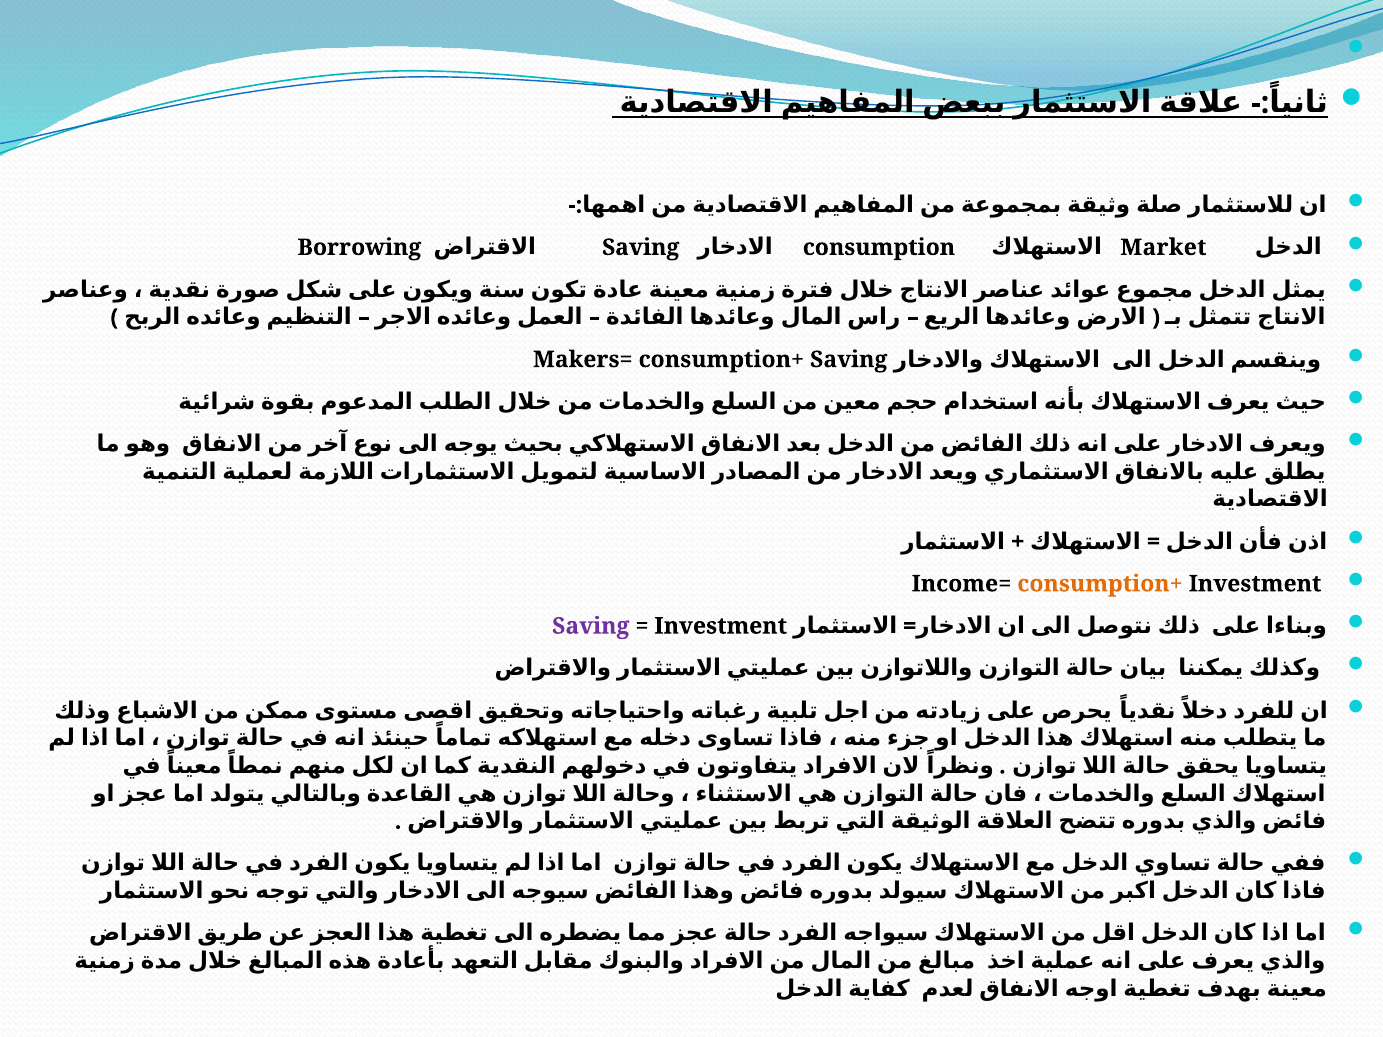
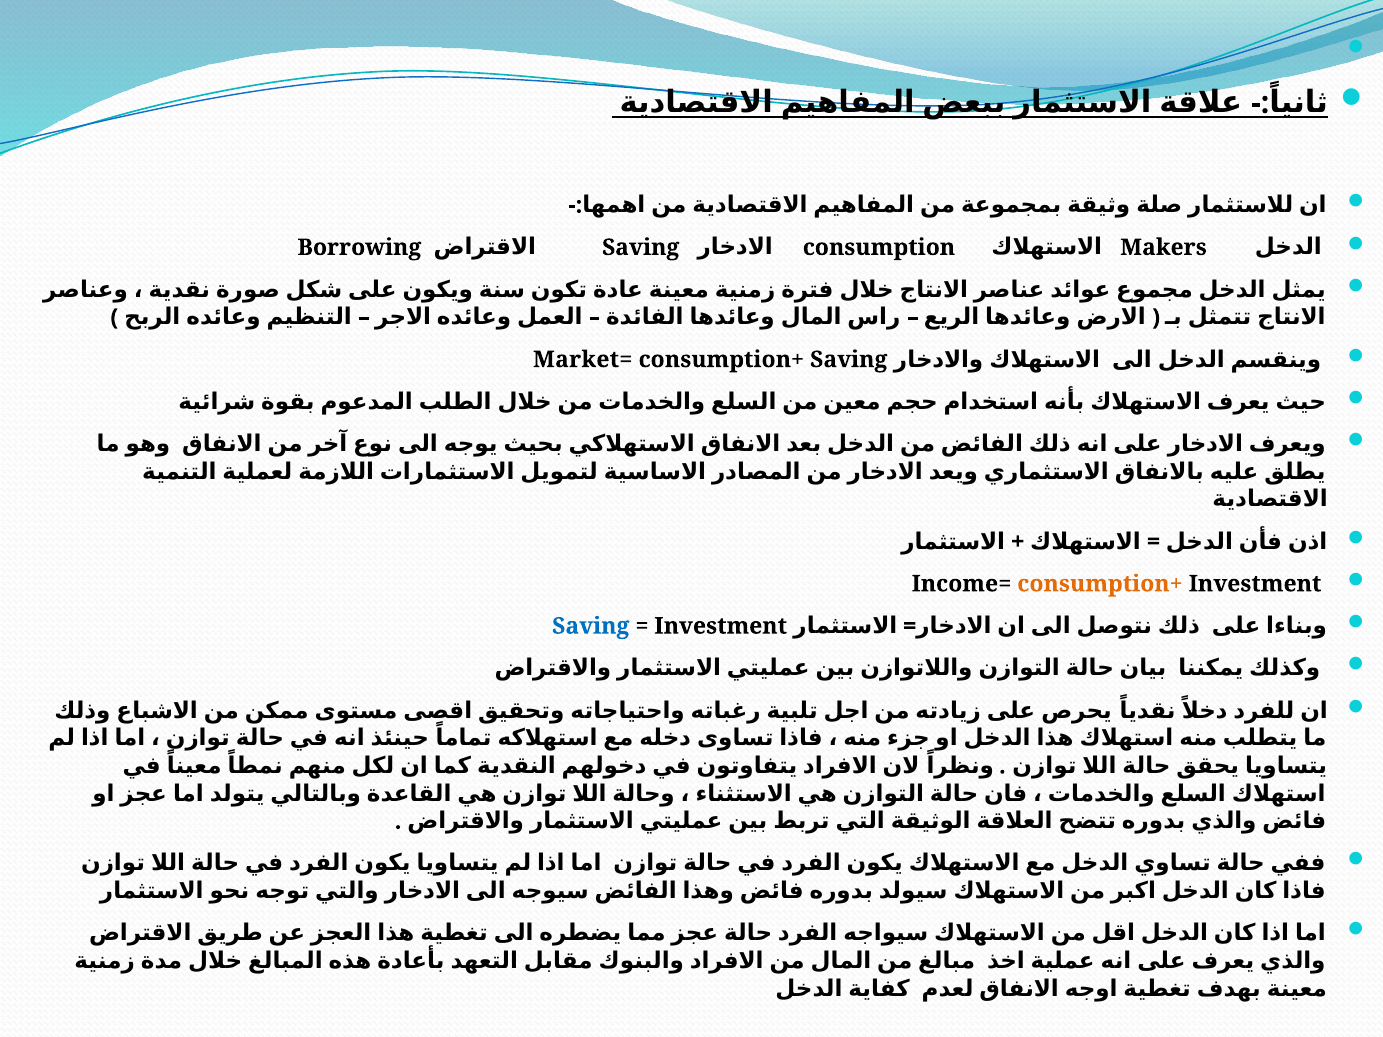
Market: Market -> Makers (1163, 247)
Makers=: Makers= -> Market= (583, 360)
Saving colour: purple -> blue (591, 626)
